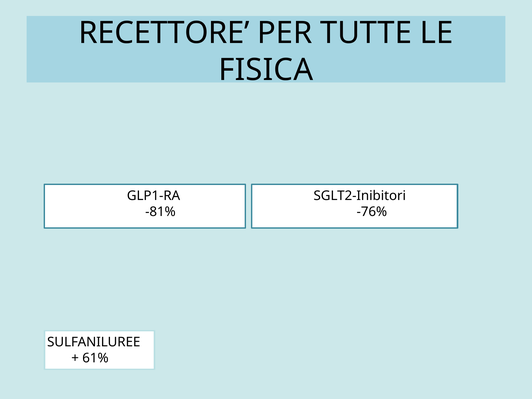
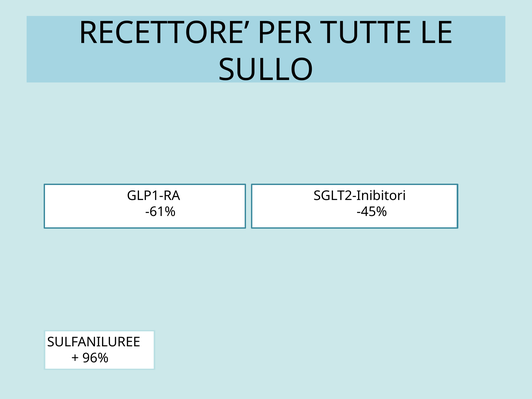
FISICA: FISICA -> SULLO (266, 70)
-81%: -81% -> -61% (160, 212)
-76%: -76% -> -45% (372, 212)
61%: 61% -> 96% (95, 358)
